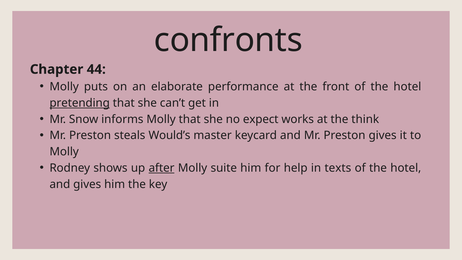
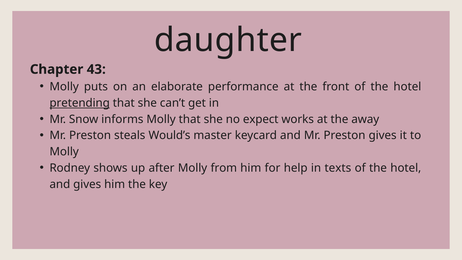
confronts: confronts -> daughter (228, 40)
44: 44 -> 43 (96, 69)
think: think -> away (365, 119)
after underline: present -> none (162, 168)
suite: suite -> from (224, 168)
